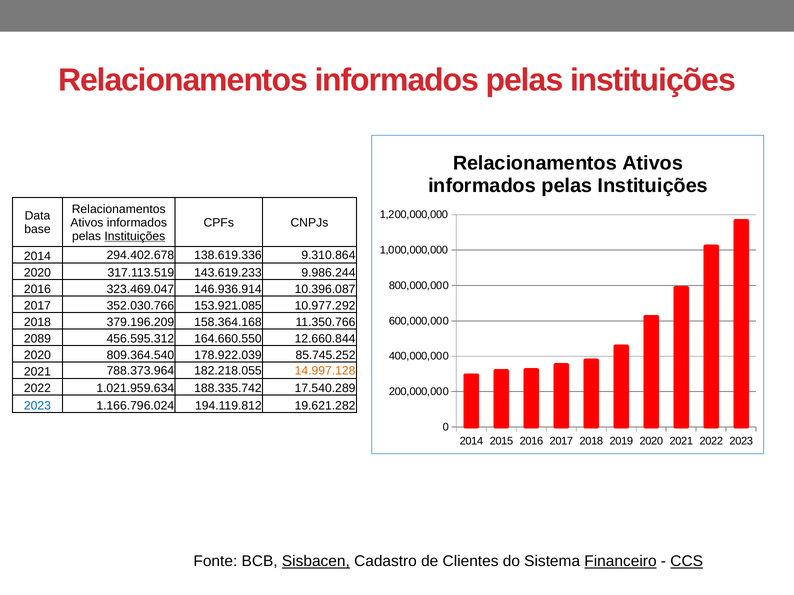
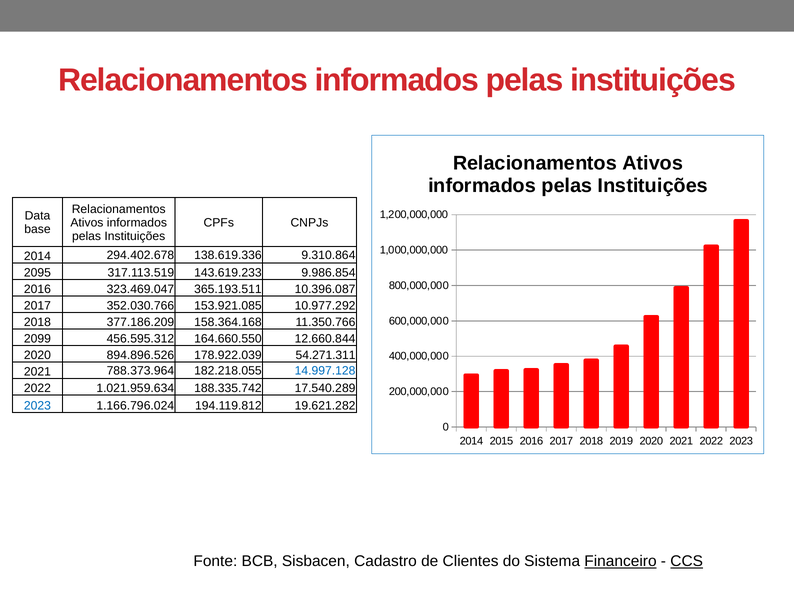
Instituições underline: present -> none (135, 236)
2020: 2020 -> 2095 (37, 273)
9.986.244: 9.986.244 -> 9.986.854 (328, 273)
146.936.914: 146.936.914 -> 365.193.511 (228, 290)
379.196.209: 379.196.209 -> 377.186.209 (140, 323)
2089: 2089 -> 2099 (37, 339)
809.364.540: 809.364.540 -> 894.896.526 (140, 356)
85.745.252: 85.745.252 -> 54.271.311 (326, 356)
14.997.128 colour: orange -> blue (325, 371)
Sisbacen underline: present -> none (316, 562)
